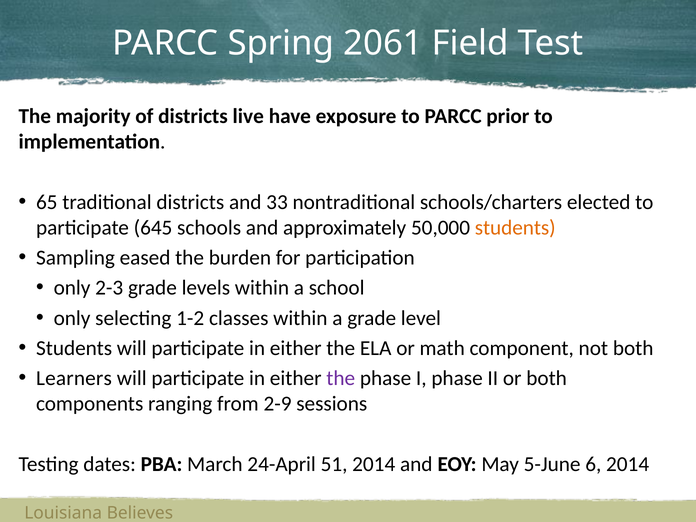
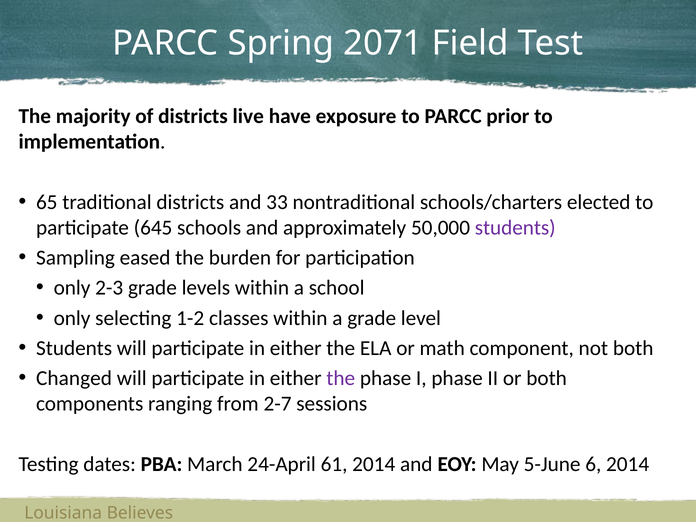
2061: 2061 -> 2071 (383, 43)
students colour: orange -> purple (515, 228)
Learners: Learners -> Changed (74, 378)
2-9: 2-9 -> 2-7 (278, 404)
51: 51 -> 61 (334, 464)
